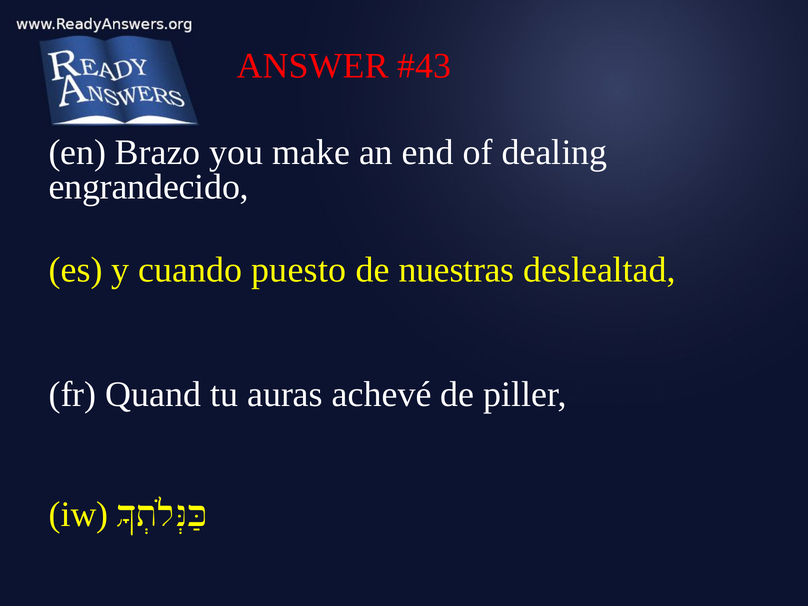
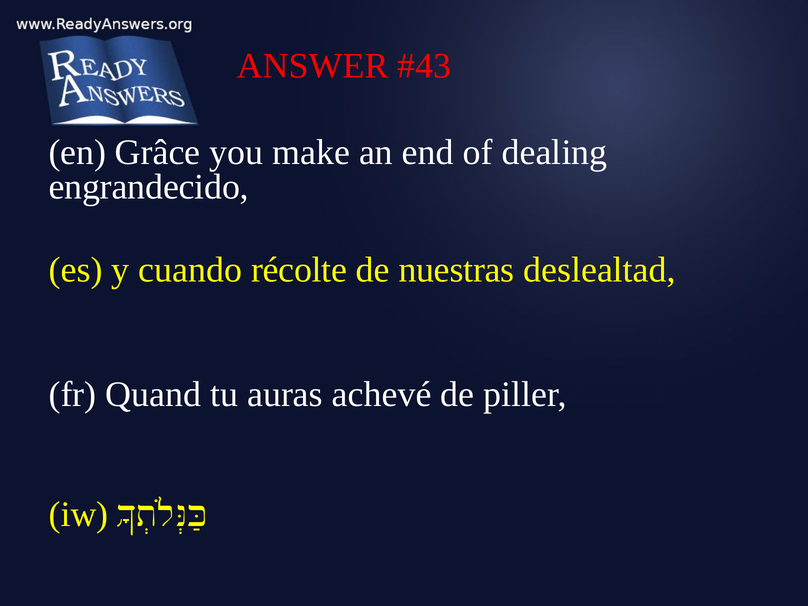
Brazo: Brazo -> Grâce (158, 153)
puesto: puesto -> récolte (299, 270)
